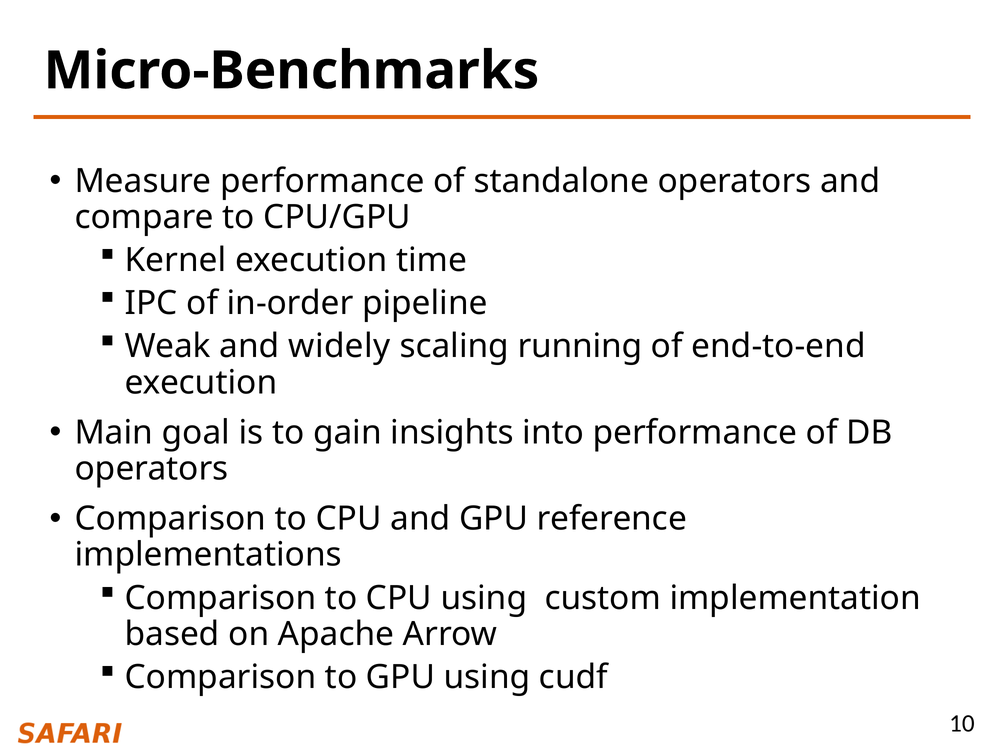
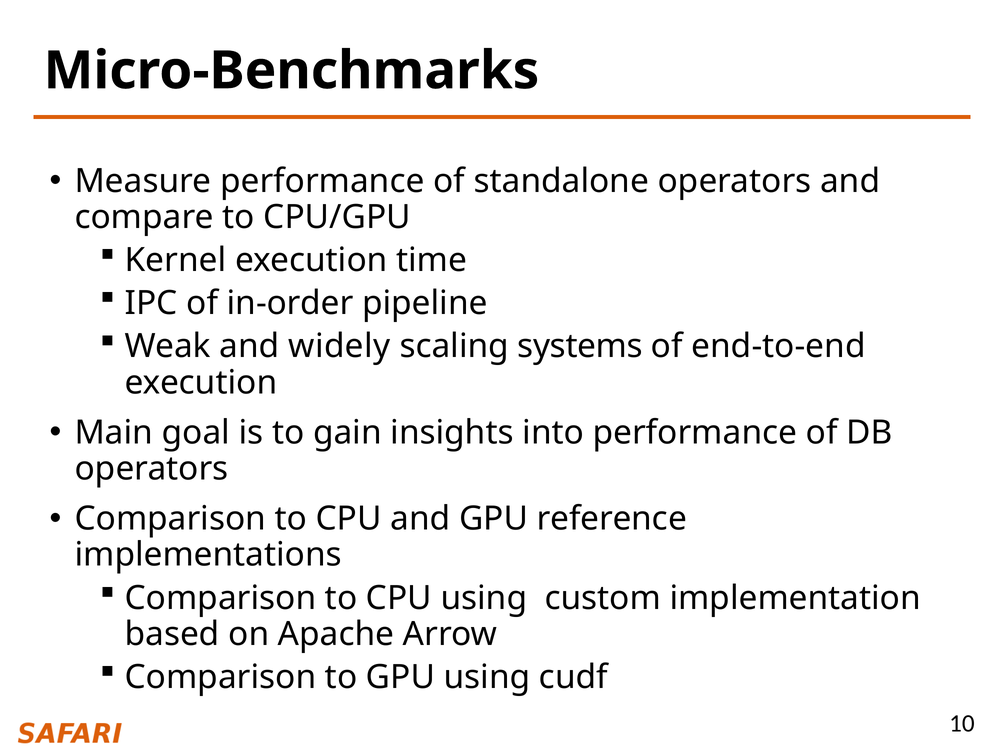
running: running -> systems (580, 346)
